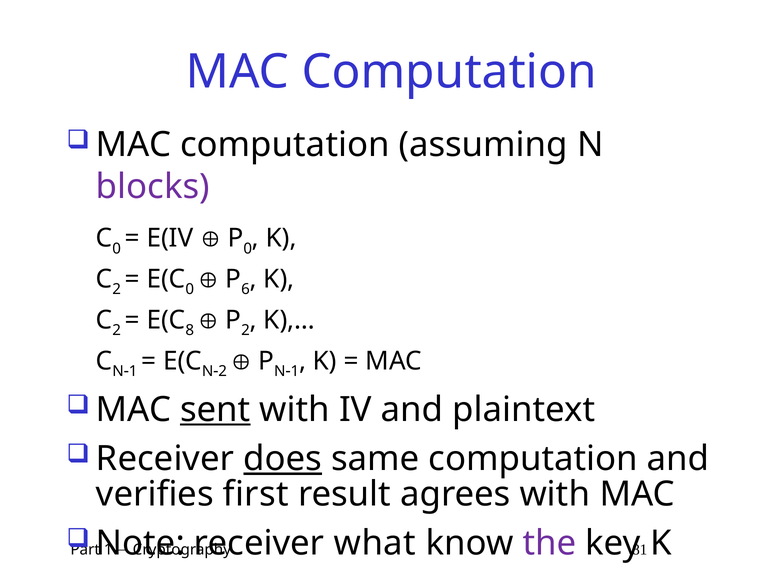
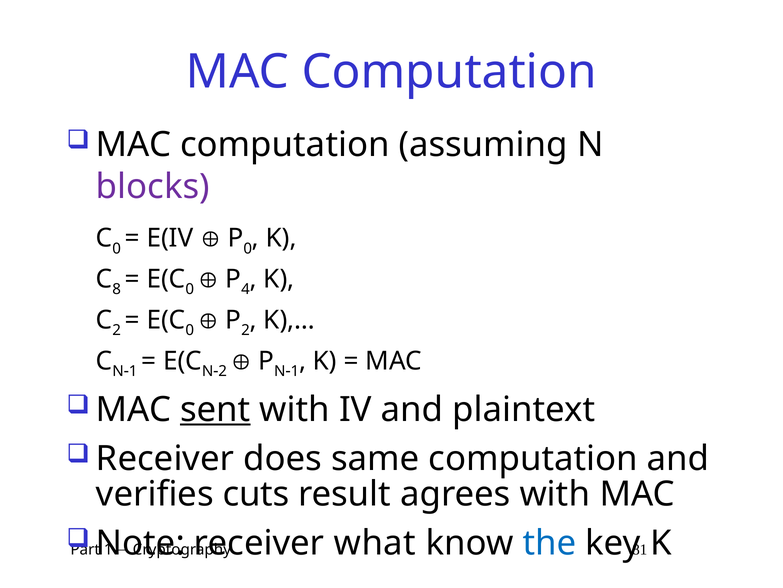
2: 2 -> 8 (117, 289)
6: 6 -> 4 (245, 289)
8: 8 -> 0 (190, 330)
does underline: present -> none (283, 458)
first: first -> cuts (256, 494)
the colour: purple -> blue (549, 543)
